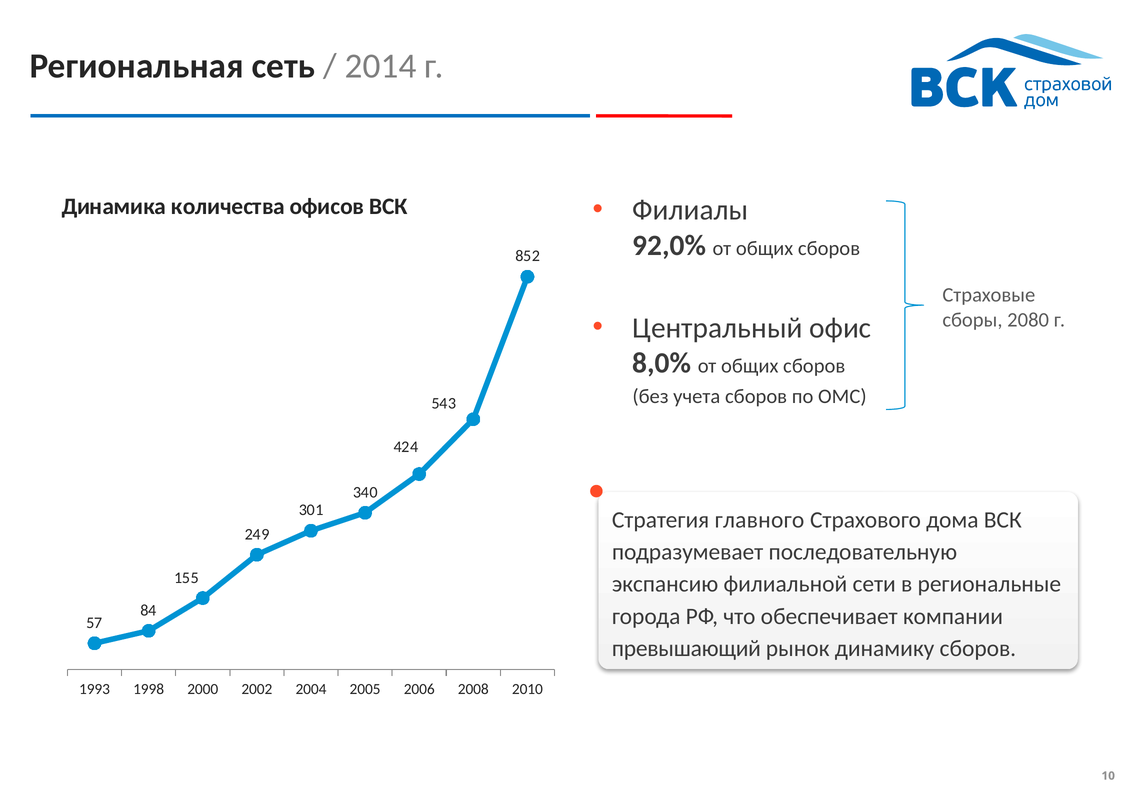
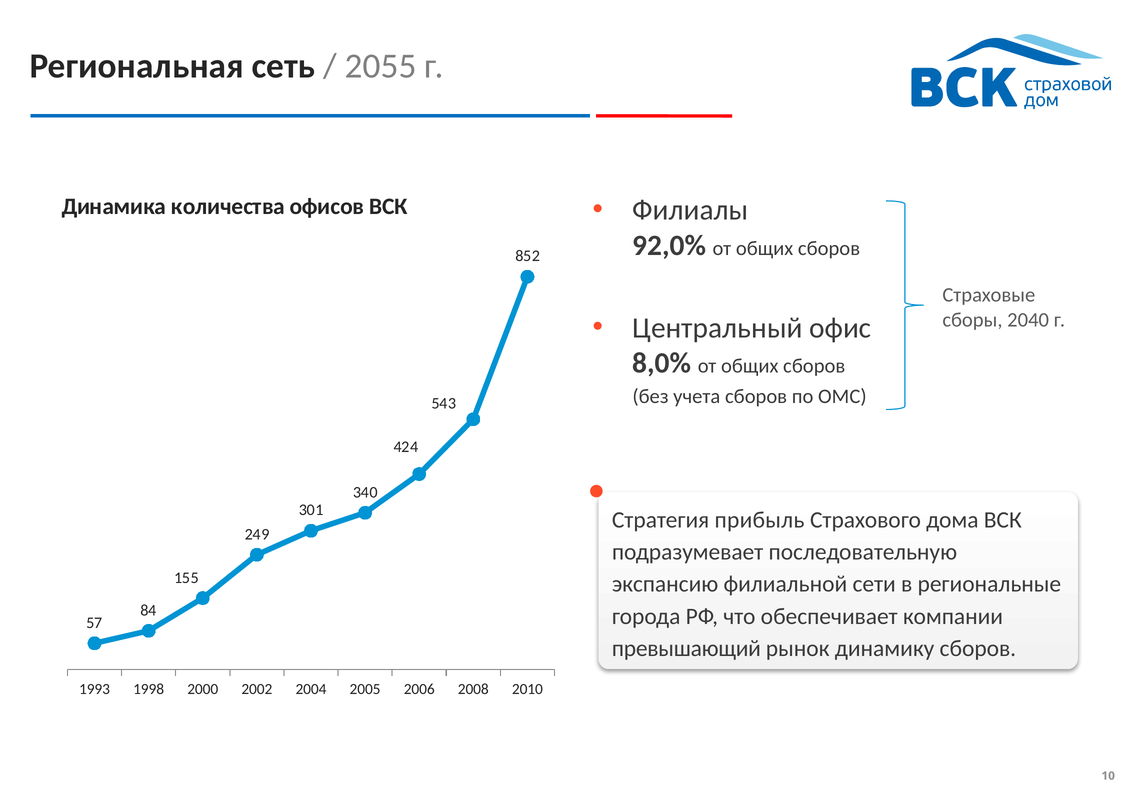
2014: 2014 -> 2055 (381, 66)
2080: 2080 -> 2040 (1028, 320)
главного: главного -> прибыль (760, 520)
